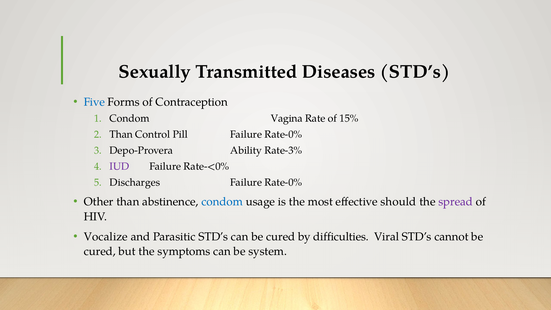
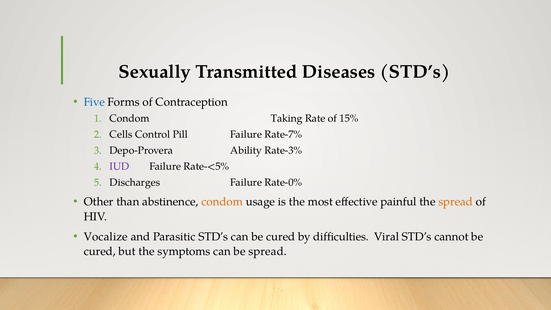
Vagina: Vagina -> Taking (287, 118)
Than: Than -> Cells (121, 134)
Pill Failure Rate-0%: Rate-0% -> Rate-7% (283, 134)
Rate-<0%: Rate-<0% -> Rate-<5% (206, 166)
condom colour: blue -> orange (222, 202)
should: should -> painful (398, 202)
spread colour: purple -> orange (456, 202)
be system: system -> spread (268, 251)
